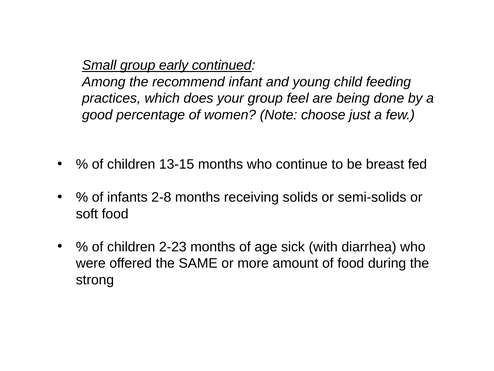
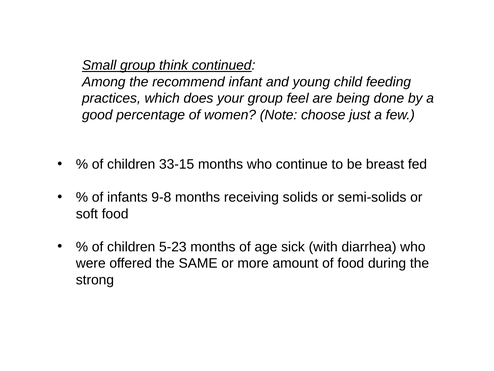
early: early -> think (174, 65)
13-15: 13-15 -> 33-15 (177, 164)
2-8: 2-8 -> 9-8 (161, 197)
2-23: 2-23 -> 5-23 (173, 247)
